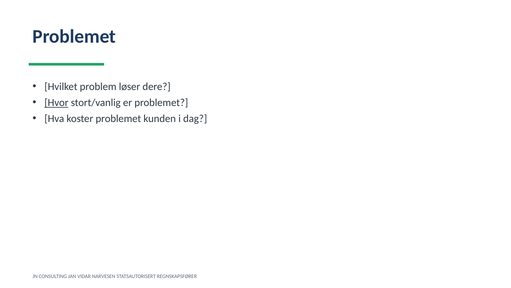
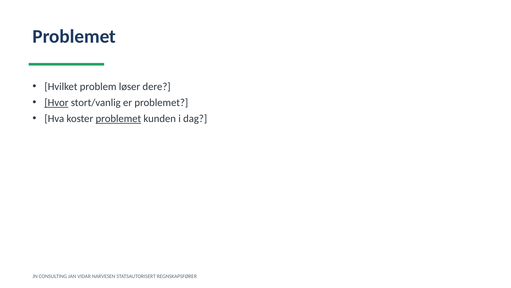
problemet underline: none -> present (118, 119)
